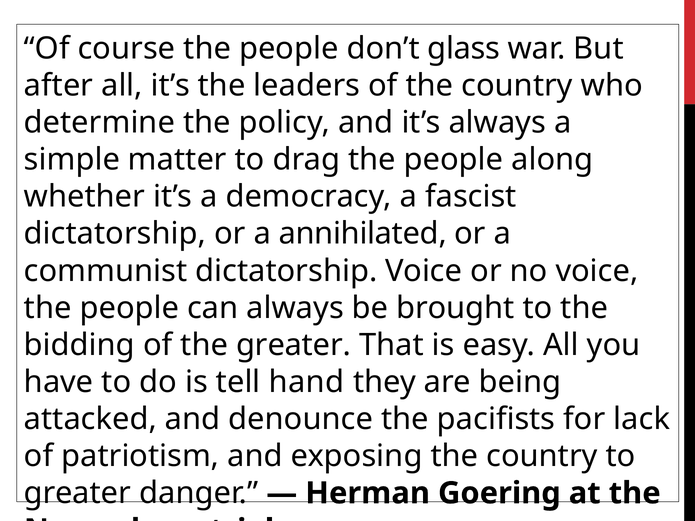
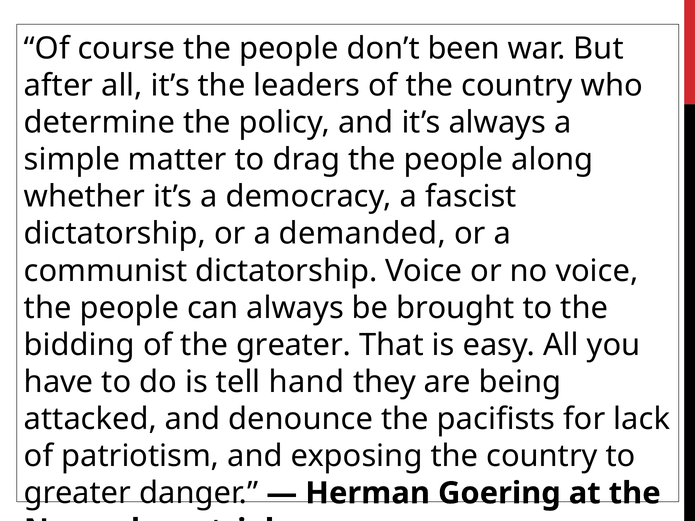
glass: glass -> been (464, 48)
annihilated: annihilated -> demanded (362, 234)
